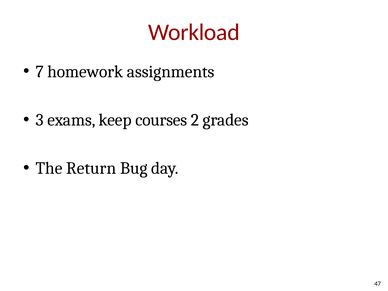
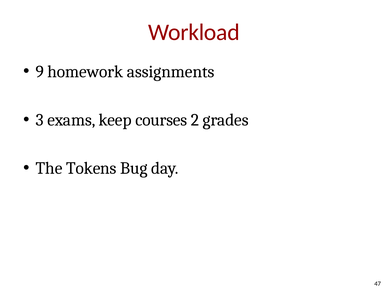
7: 7 -> 9 (40, 72)
Return: Return -> Tokens (91, 168)
